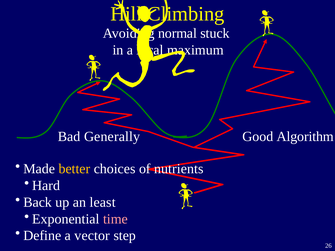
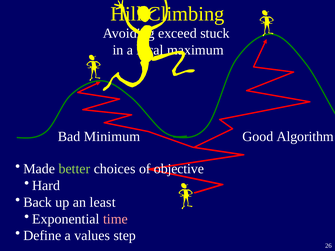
normal: normal -> exceed (177, 33)
Generally: Generally -> Minimum (112, 137)
better colour: yellow -> light green (74, 169)
nutrients: nutrients -> objective (179, 169)
vector: vector -> values (92, 236)
